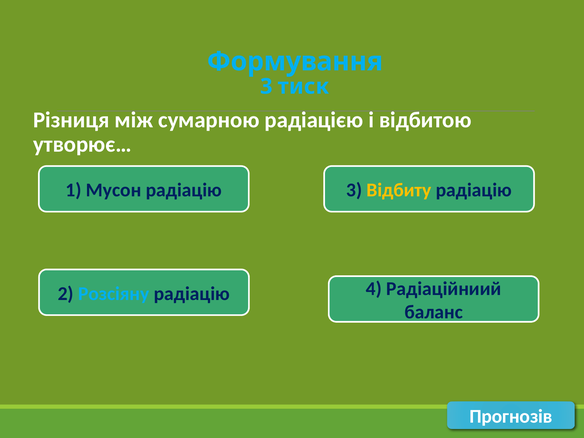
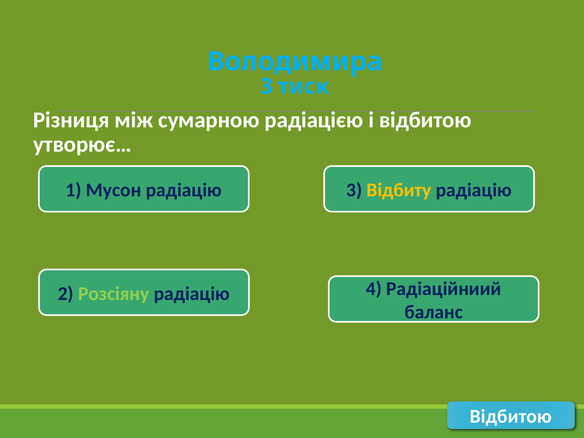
Формування: Формування -> Володимира (295, 62)
Розсіяну colour: light blue -> light green (114, 294)
Прогнозів: Прогнозів -> Відбитою (511, 417)
